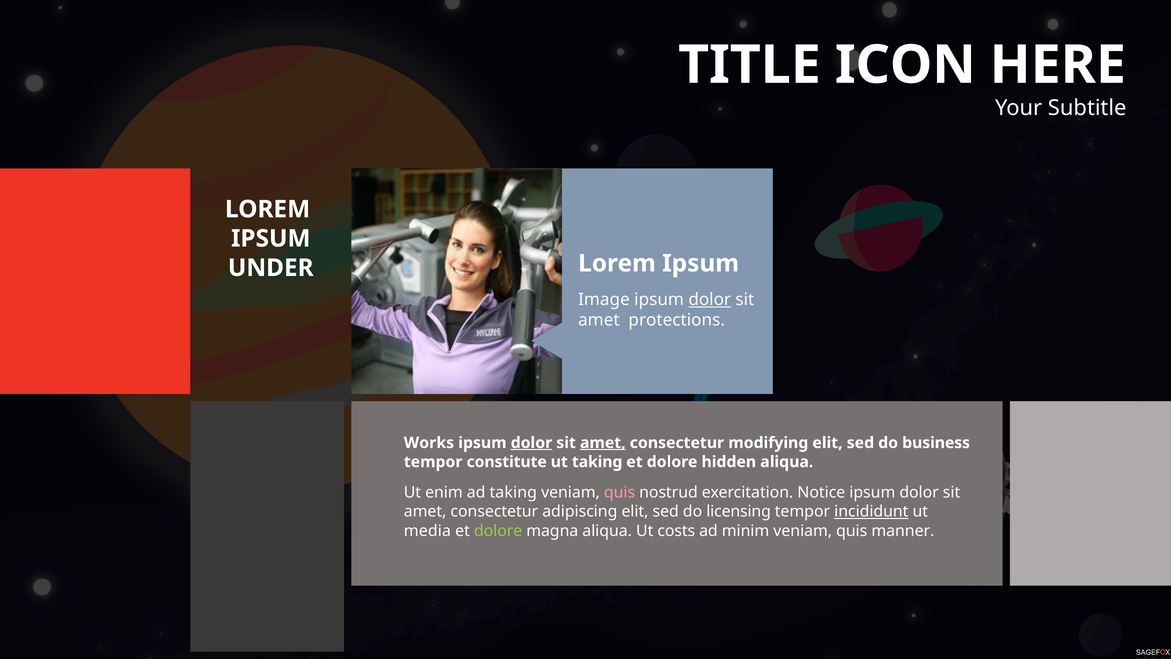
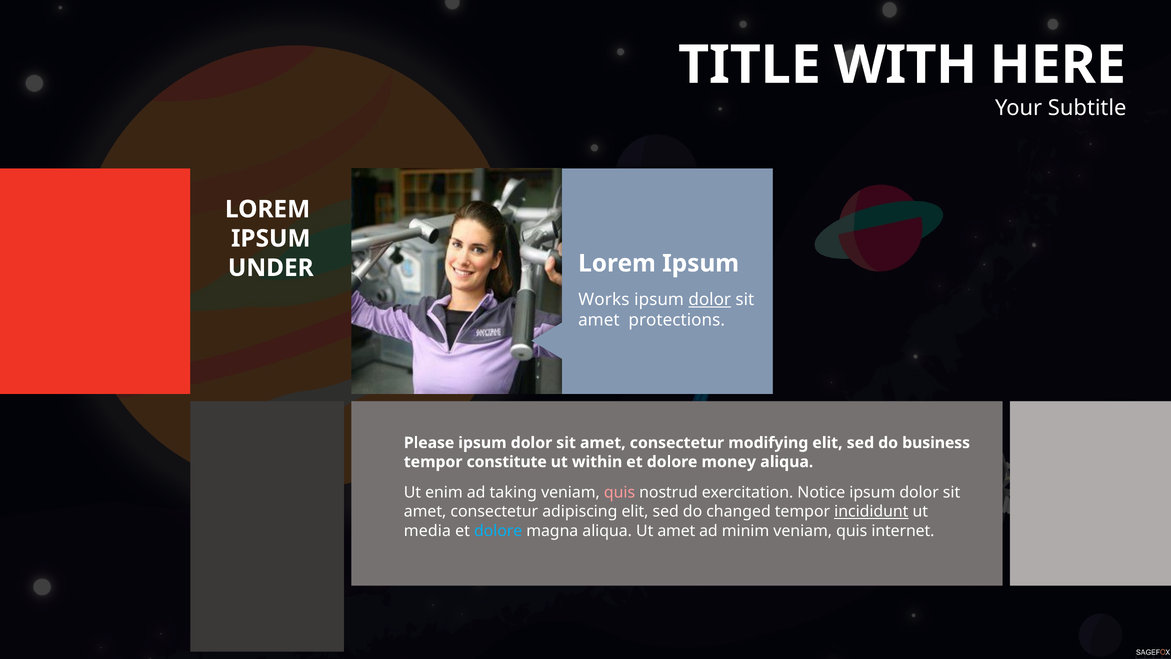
ICON: ICON -> WITH (906, 65)
Image: Image -> Works (604, 299)
Works: Works -> Please (429, 443)
dolor underline: present -> none (531, 443)
amet underline: present -> none (603, 443)
ut taking: taking -> within (597, 462)
hidden: hidden -> money (729, 462)
licensing: licensing -> changed (739, 511)
dolore colour: light green -> light blue (498, 531)
Ut costs: costs -> amet (676, 531)
manner: manner -> internet (903, 531)
